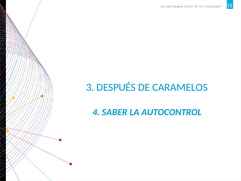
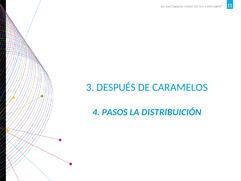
SABER: SABER -> PASOS (115, 112)
AUTOCONTROL: AUTOCONTROL -> DISTRIBUICIÓN (171, 112)
